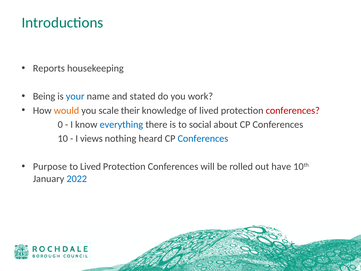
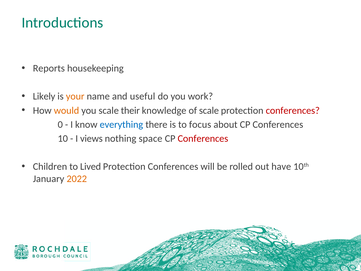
Being: Being -> Likely (44, 96)
your colour: blue -> orange (75, 96)
stated: stated -> useful (143, 96)
of lived: lived -> scale (209, 110)
social: social -> focus (200, 124)
heard: heard -> space (151, 138)
Conferences colour: blue -> red (203, 138)
Purpose: Purpose -> Children (50, 167)
2022 colour: blue -> orange (77, 179)
